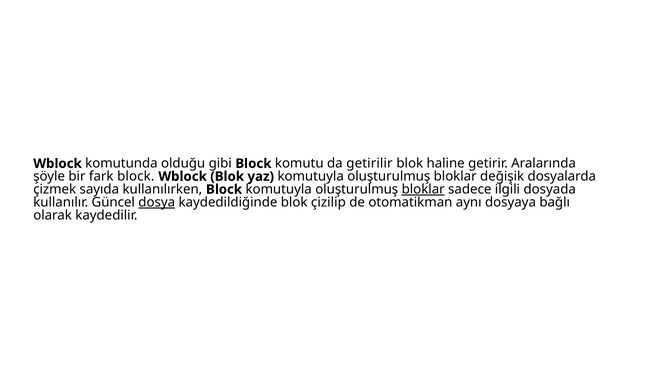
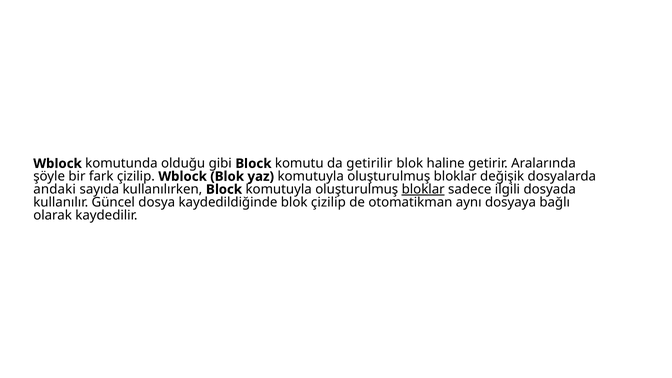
fark block: block -> çizilip (136, 176)
çizmek: çizmek -> andaki (55, 189)
dosya underline: present -> none (157, 202)
